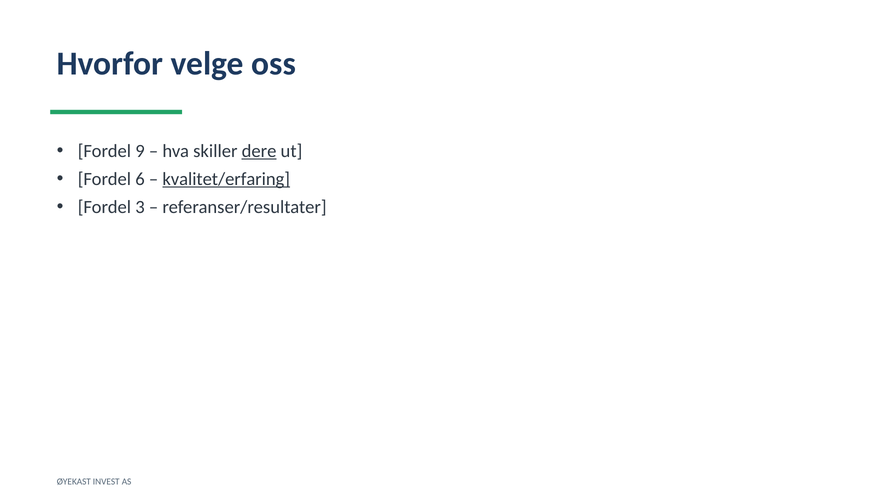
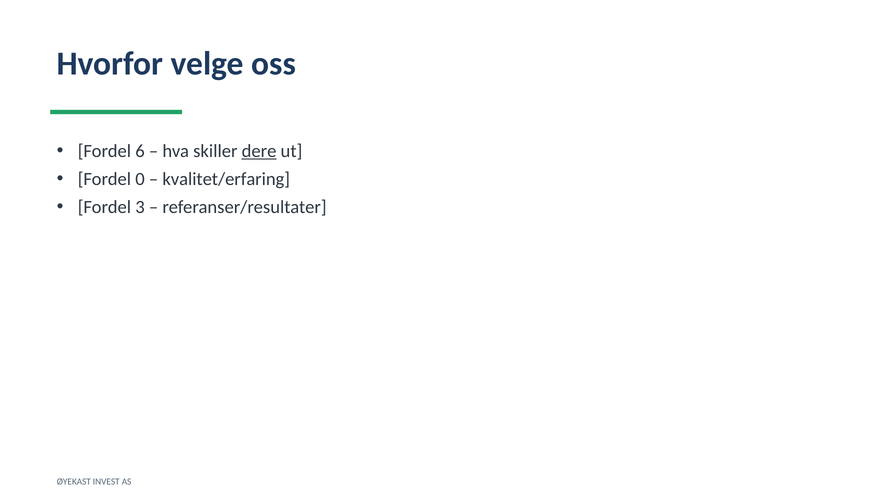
9: 9 -> 6 (140, 151)
6: 6 -> 0 (140, 179)
kvalitet/erfaring underline: present -> none (226, 179)
